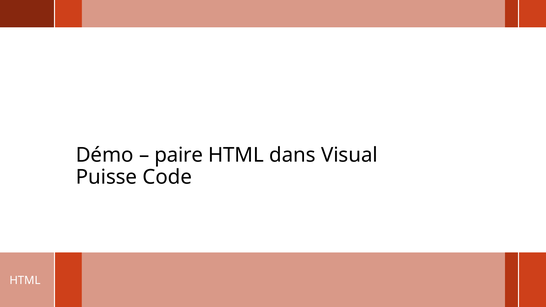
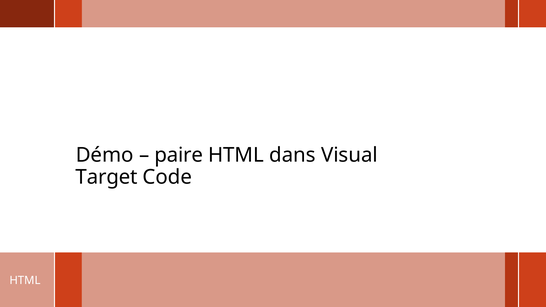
Puisse: Puisse -> Target (107, 177)
